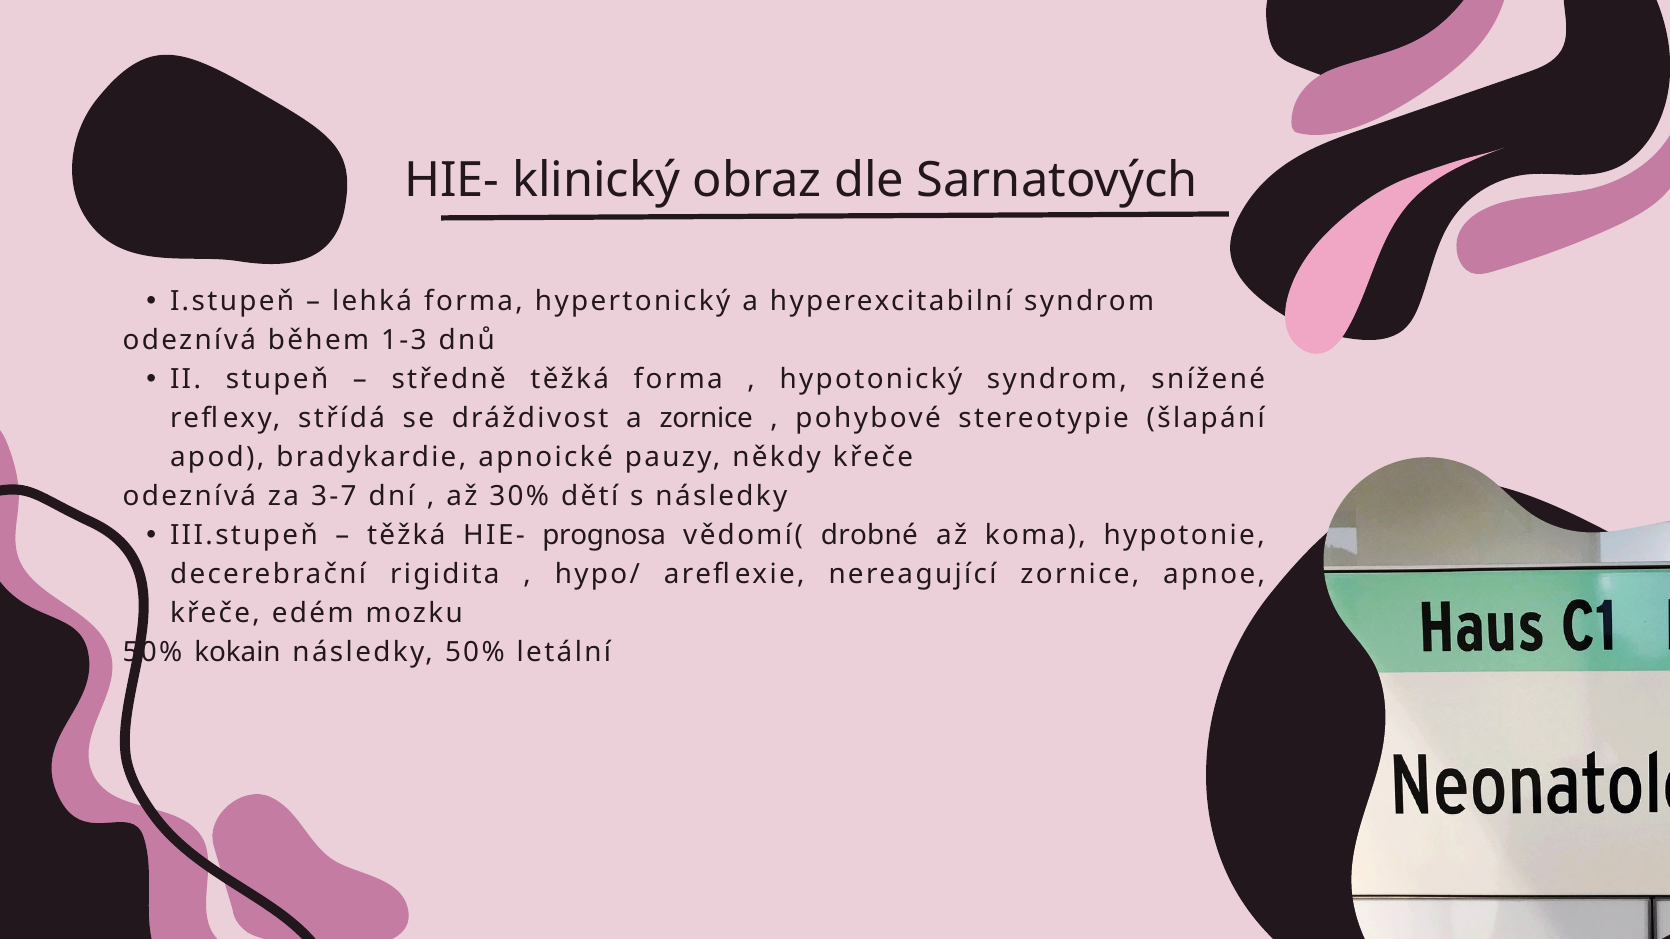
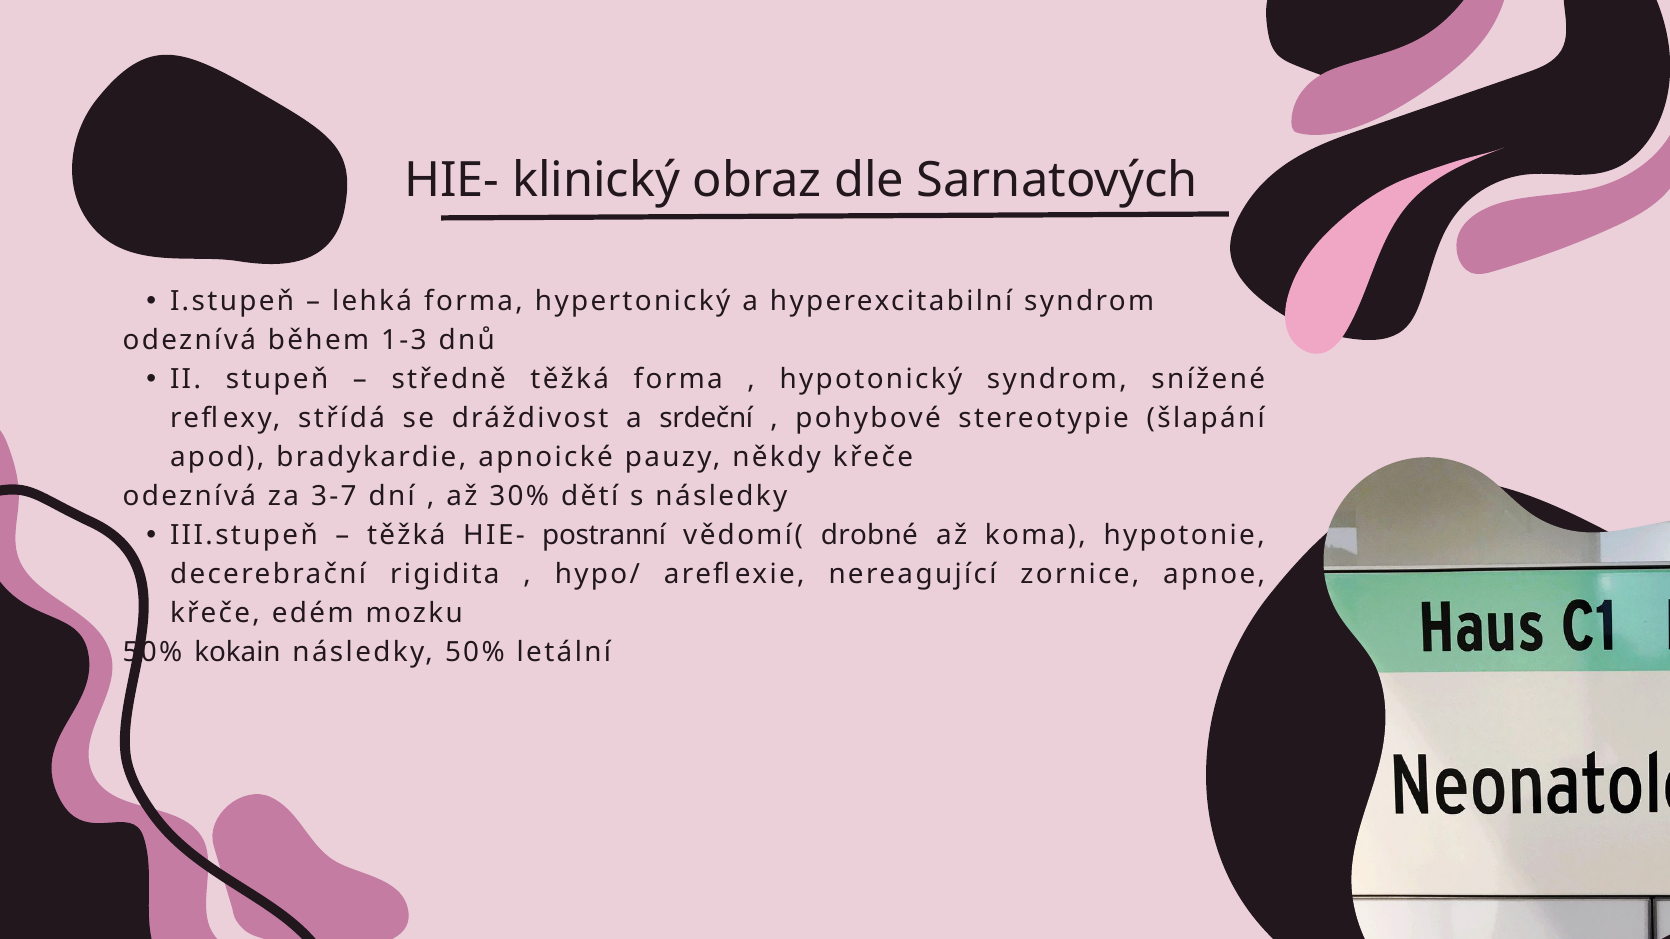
a zornice: zornice -> srdeční (706, 419)
prognosa: prognosa -> postranní (604, 536)
